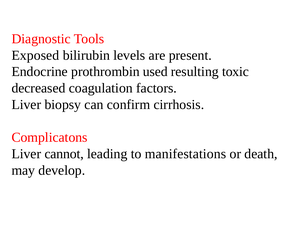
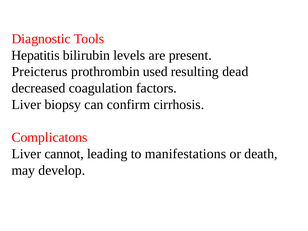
Exposed: Exposed -> Hepatitis (36, 55)
Endocrine: Endocrine -> Preicterus (40, 72)
toxic: toxic -> dead (235, 72)
